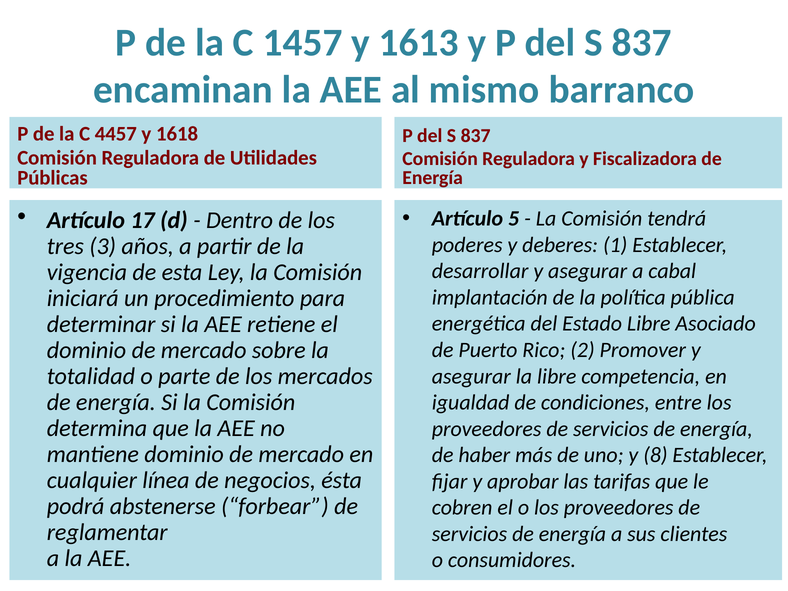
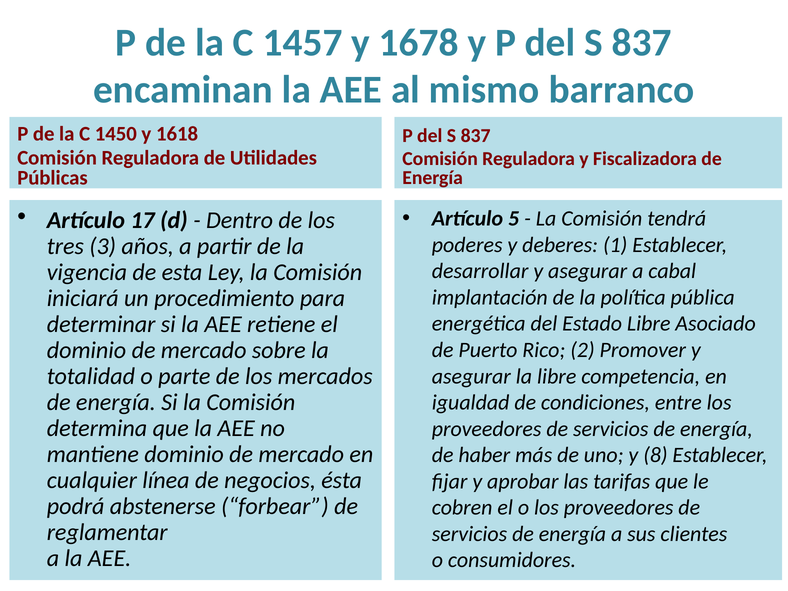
1613: 1613 -> 1678 (419, 43)
4457: 4457 -> 1450 (116, 134)
